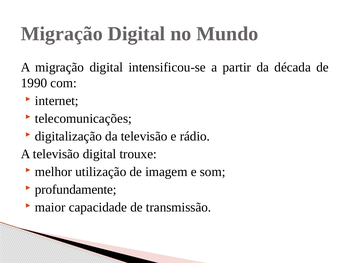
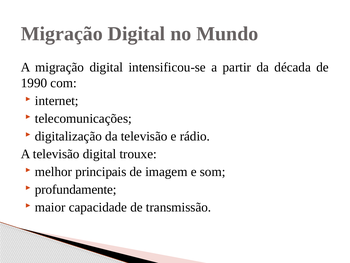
utilização: utilização -> principais (101, 172)
